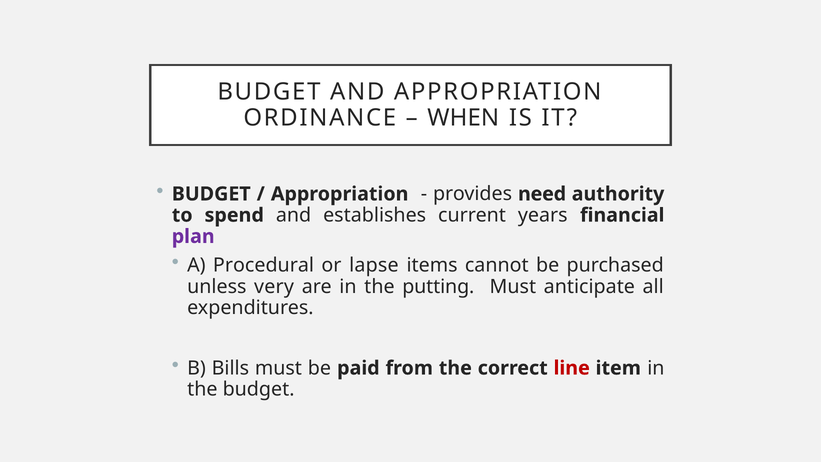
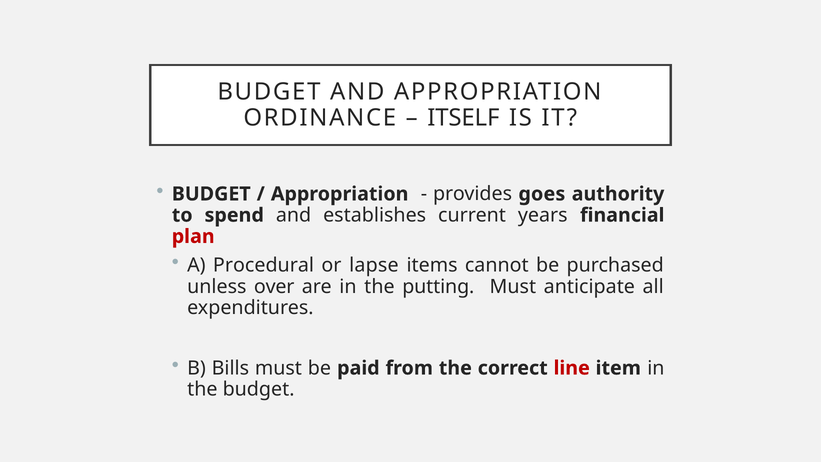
WHEN: WHEN -> ITSELF (463, 118)
need: need -> goes (542, 194)
plan colour: purple -> red (193, 236)
very: very -> over (274, 287)
